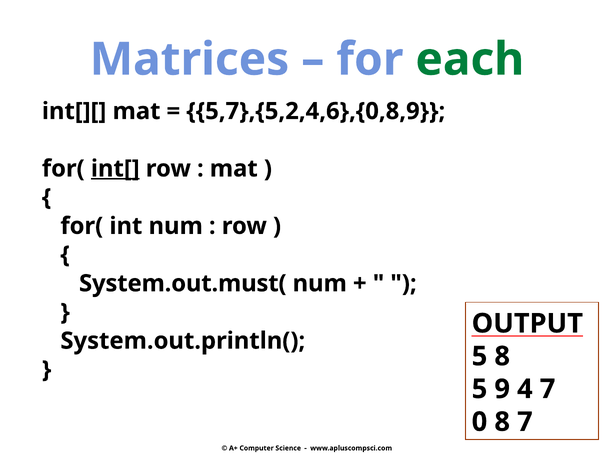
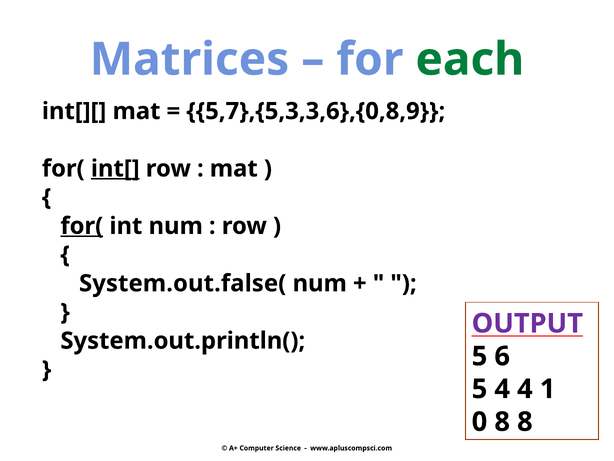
5,7},{5,2,4,6},{0,8,9: 5,7},{5,2,4,6},{0,8,9 -> 5,7},{5,3,3,6},{0,8,9 (316, 111)
for( underline: none -> present (82, 226)
System.out.must(: System.out.must( -> System.out.false( (183, 283)
OUTPUT colour: black -> purple (527, 323)
5 8: 8 -> 6 (502, 356)
5 9: 9 -> 4 (502, 389)
4 7: 7 -> 1 (548, 389)
8 7: 7 -> 8 (525, 421)
